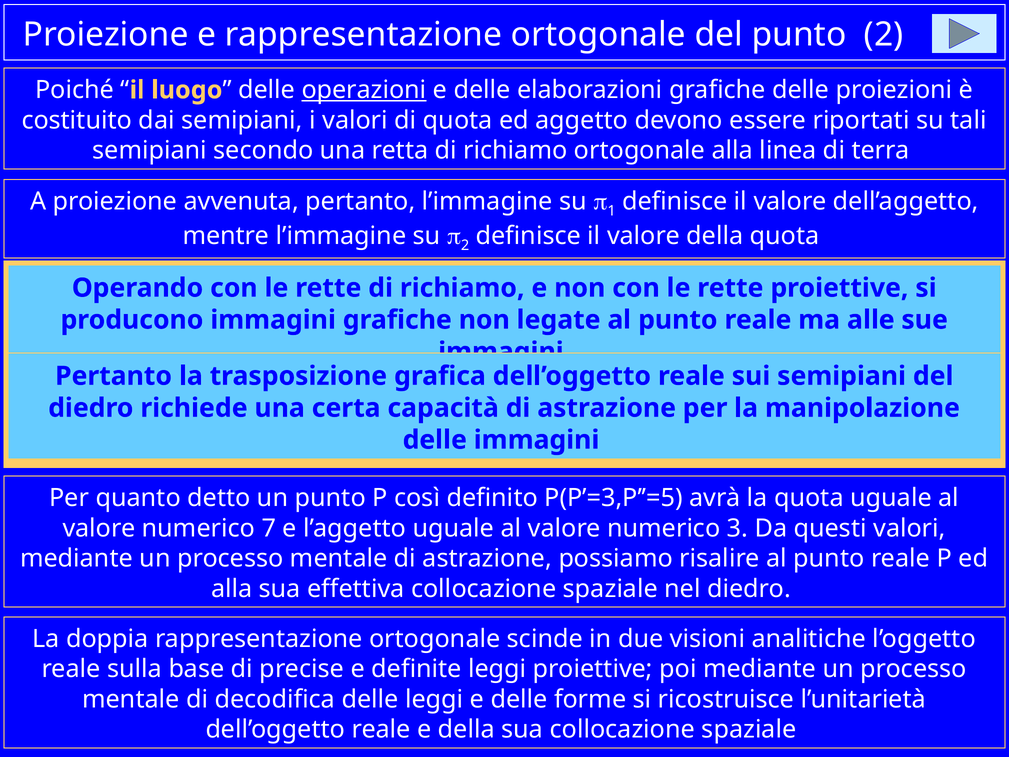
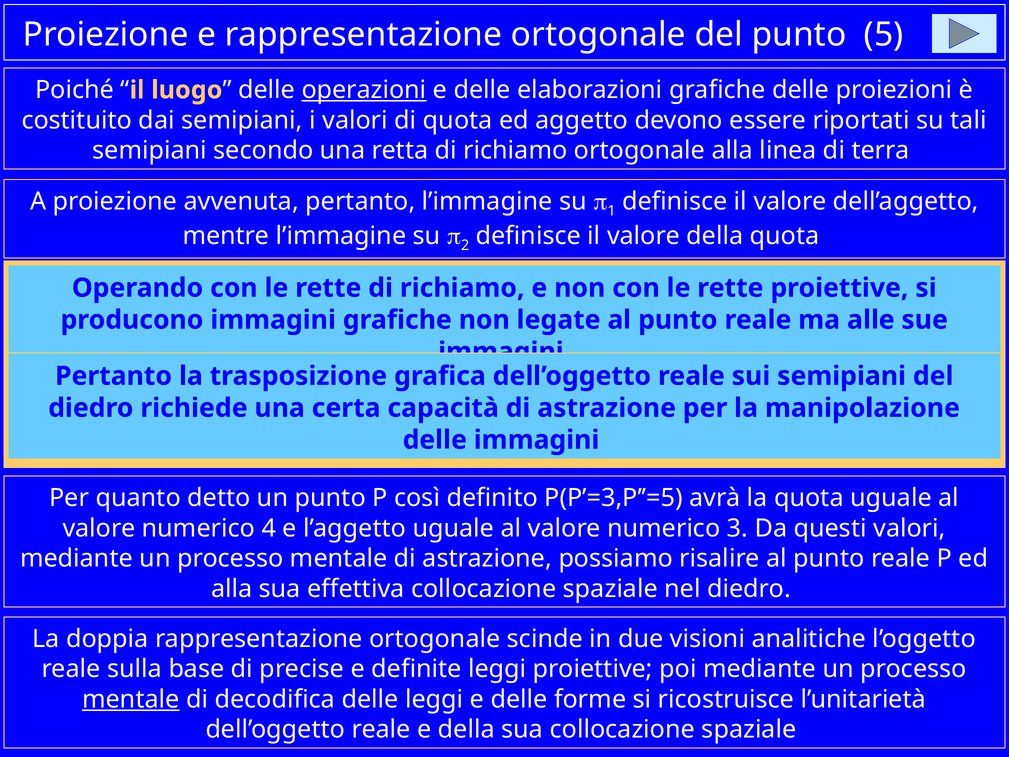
punto 2: 2 -> 5 (884, 35)
7: 7 -> 4 (269, 528)
mentale underline: none -> present (131, 699)
